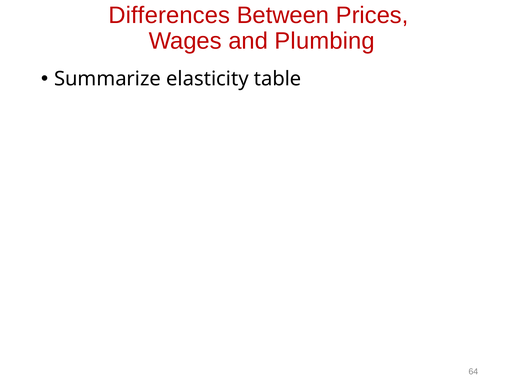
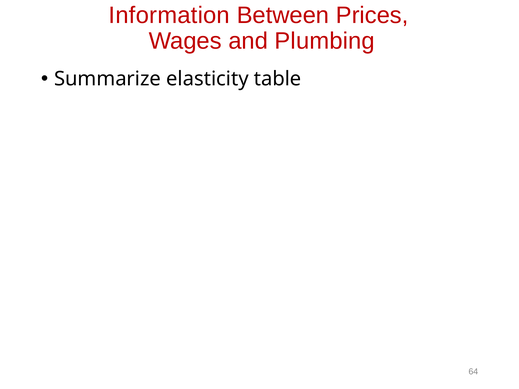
Differences: Differences -> Information (169, 15)
